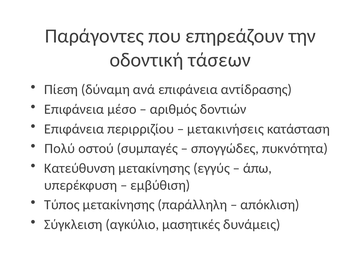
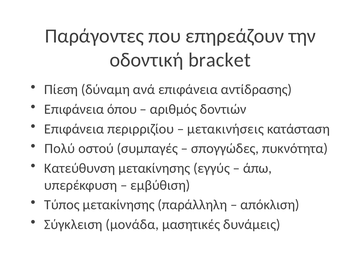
τάσεων: τάσεων -> bracket (220, 60)
μέσο: μέσο -> όπου (122, 109)
αγκύλιο: αγκύλιο -> μονάδα (132, 224)
